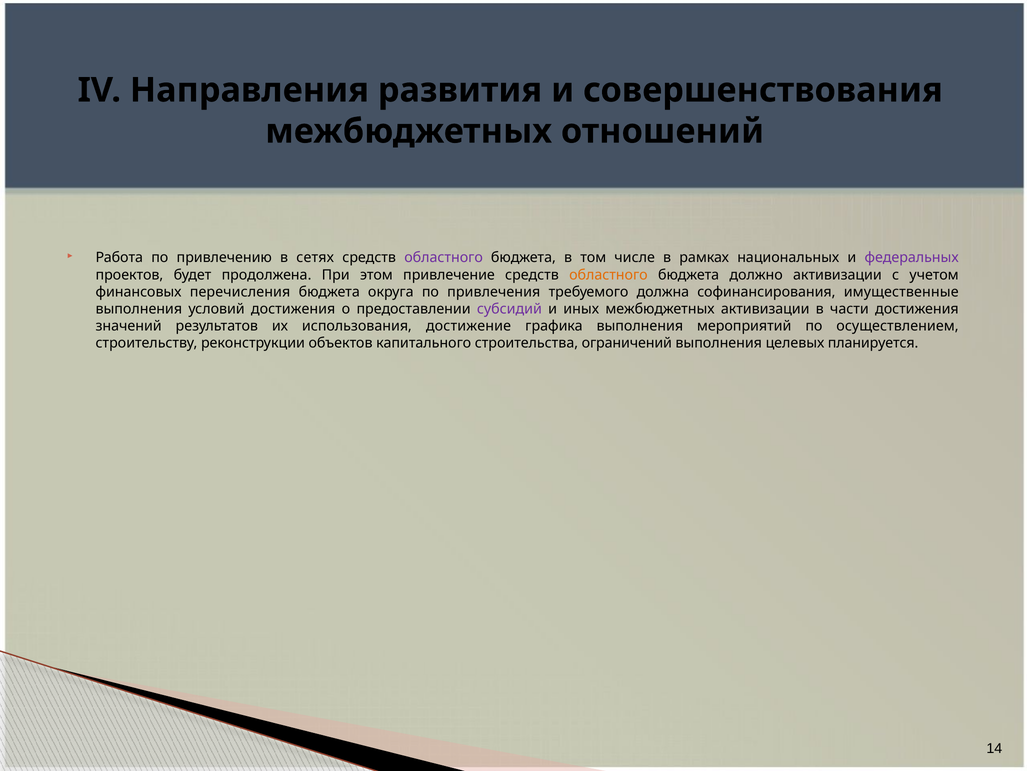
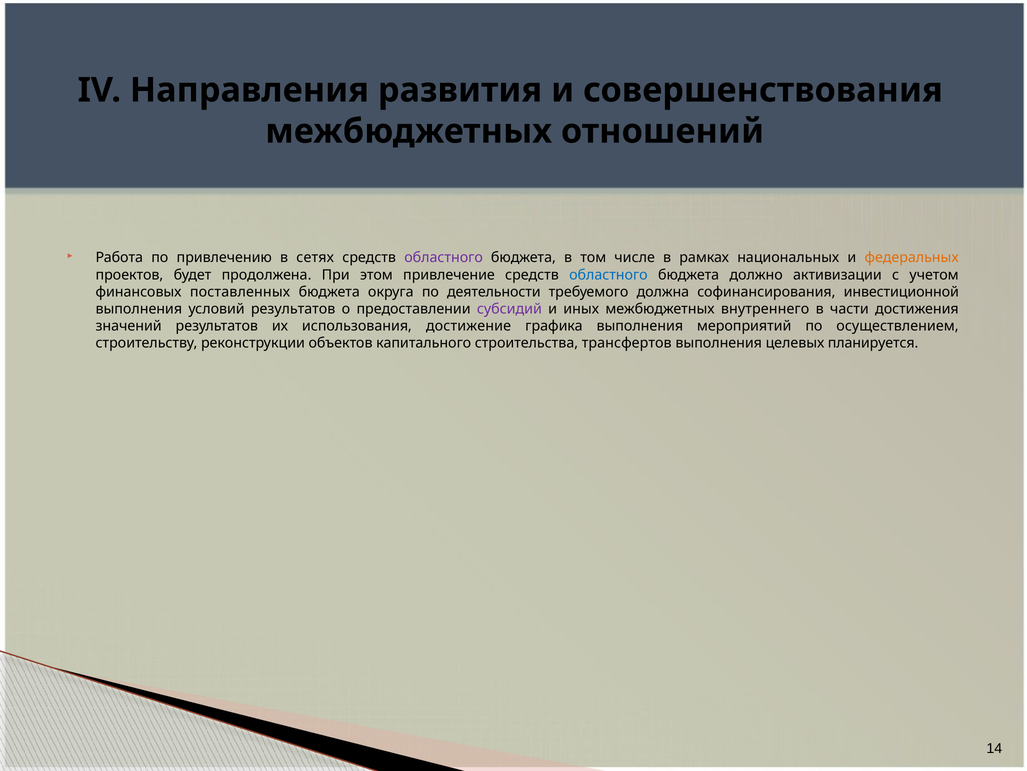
федеральных colour: purple -> orange (912, 257)
областного colour: orange -> blue (608, 275)
перечисления: перечисления -> поставленных (240, 292)
привлечения: привлечения -> деятельности (494, 292)
имущественные: имущественные -> инвестиционной (901, 292)
условий достижения: достижения -> результатов (293, 309)
межбюджетных активизации: активизации -> внутреннего (765, 309)
ограничений: ограничений -> трансфертов (627, 343)
